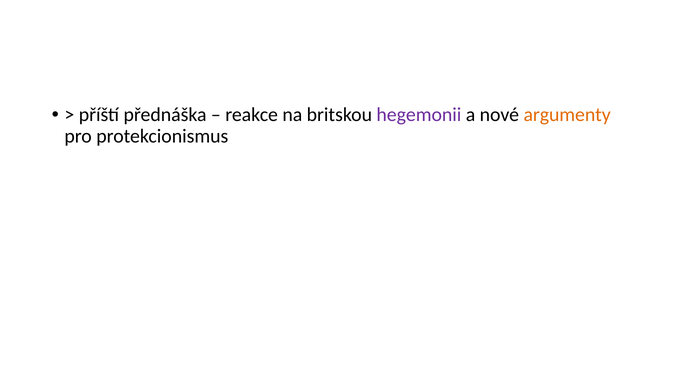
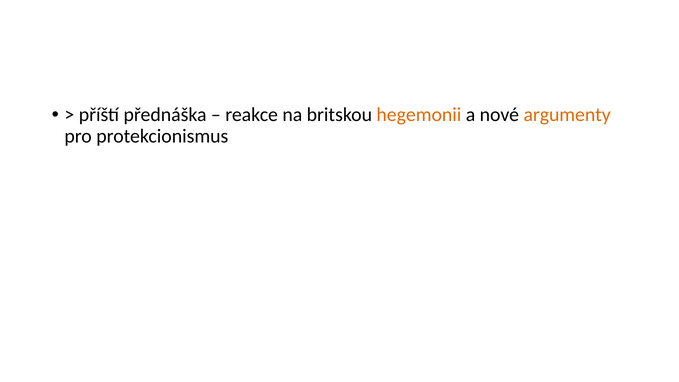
hegemonii colour: purple -> orange (419, 115)
